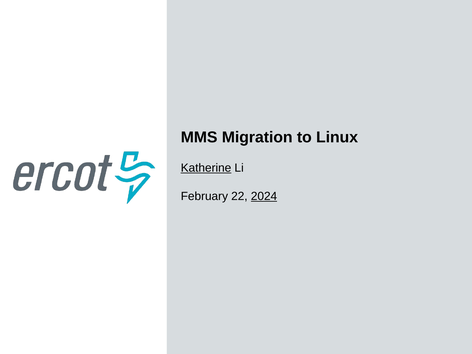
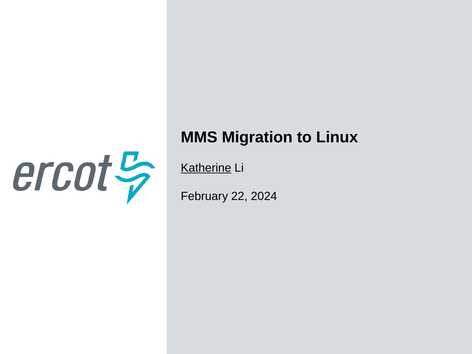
2024 underline: present -> none (264, 196)
